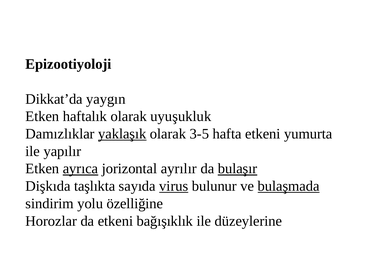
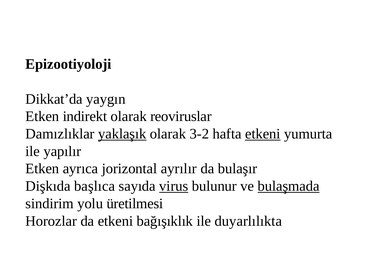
haftalık: haftalık -> indirekt (85, 116)
uyuşukluk: uyuşukluk -> reoviruslar (181, 116)
3-5: 3-5 -> 3-2 (199, 134)
etkeni underline: none -> present (263, 134)
ayrıca underline: present -> none (80, 169)
bulaşır underline: present -> none (237, 169)
taşlıkta: taşlıkta -> başlıca (95, 186)
özelliğine: özelliğine -> üretilmesi (135, 203)
düzeylerine: düzeylerine -> duyarlılıkta (248, 221)
